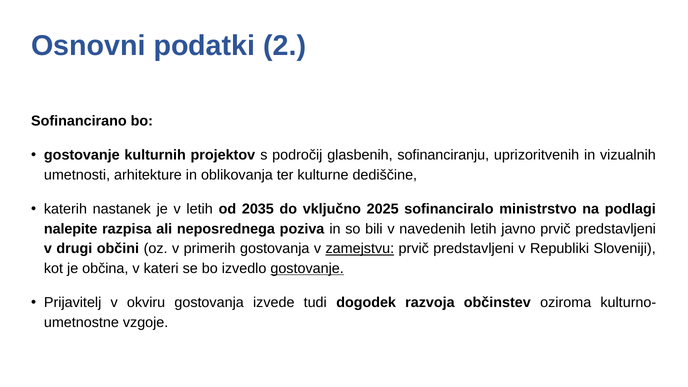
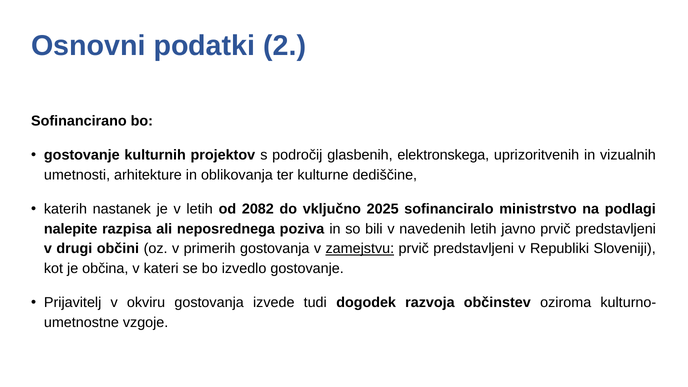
sofinanciranju: sofinanciranju -> elektronskega (443, 155)
2035: 2035 -> 2082 (258, 209)
gostovanje underline: present -> none (307, 269)
